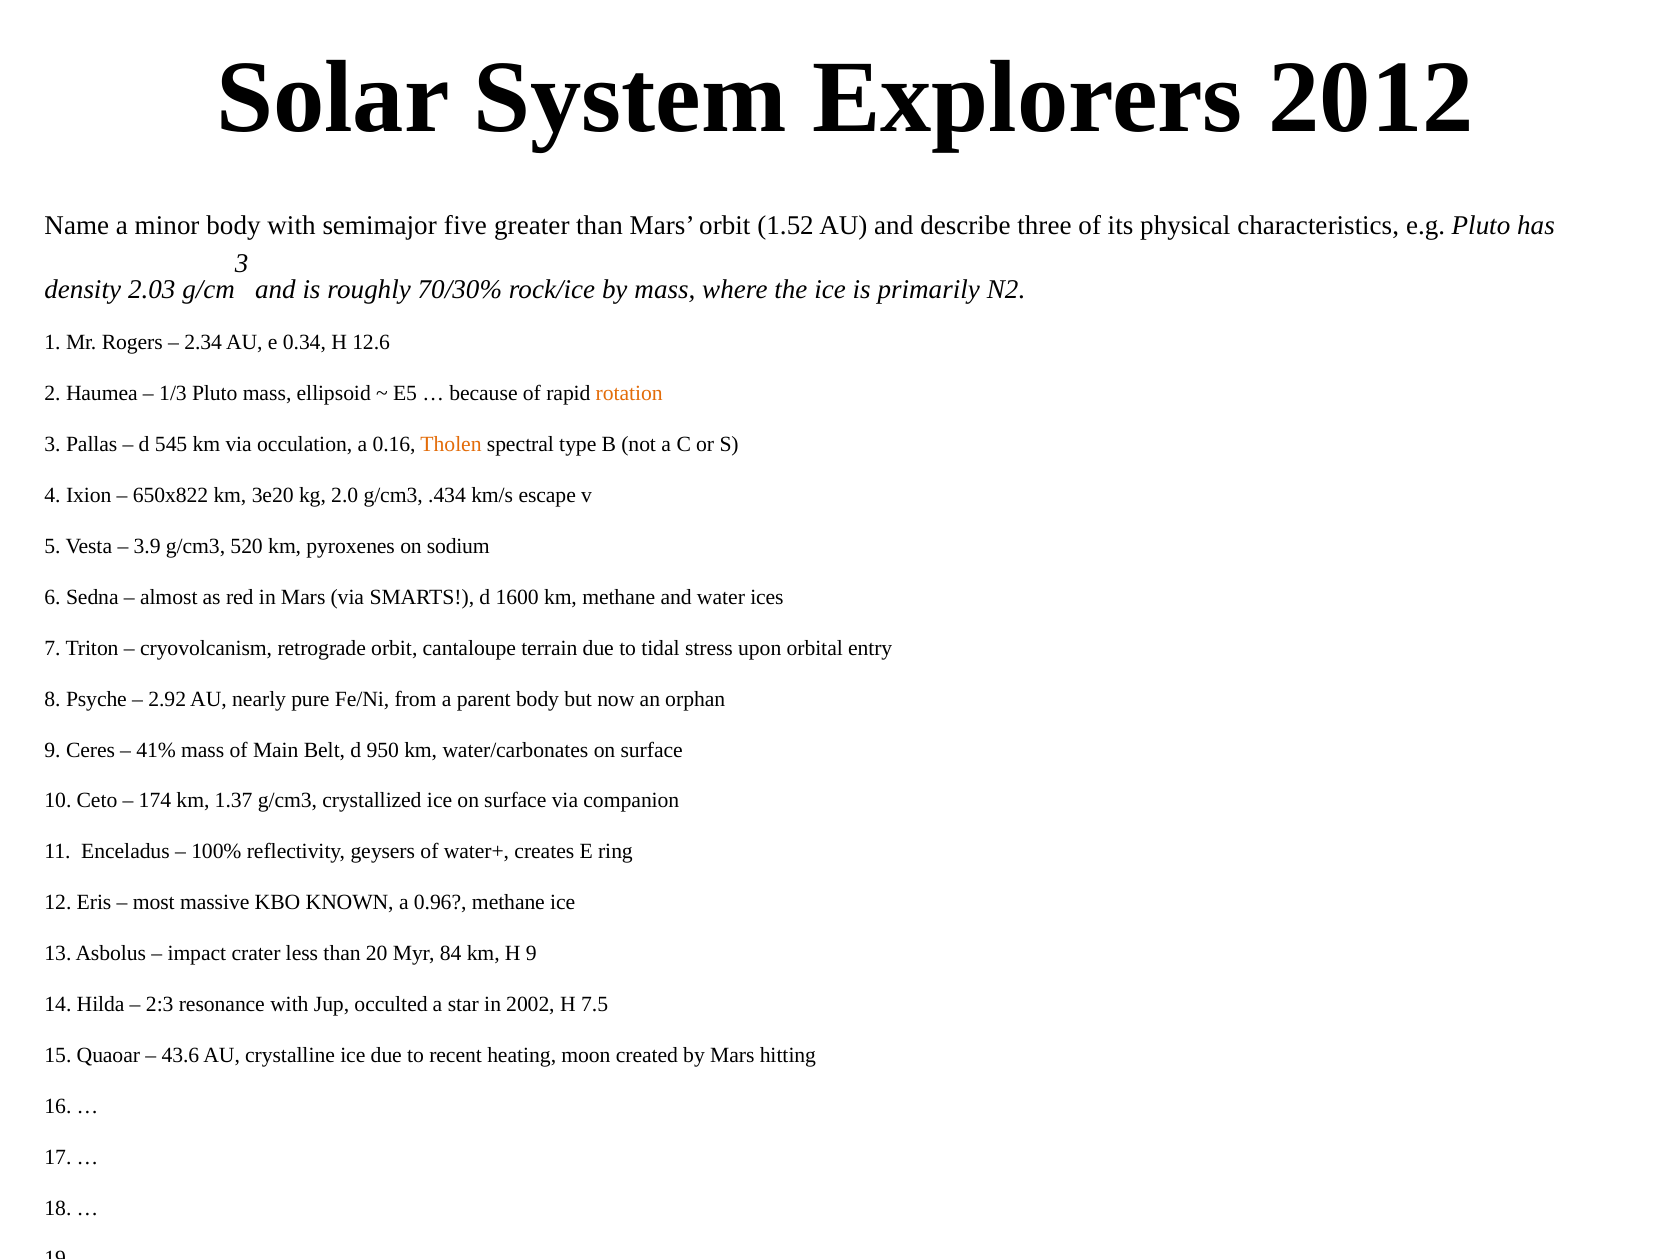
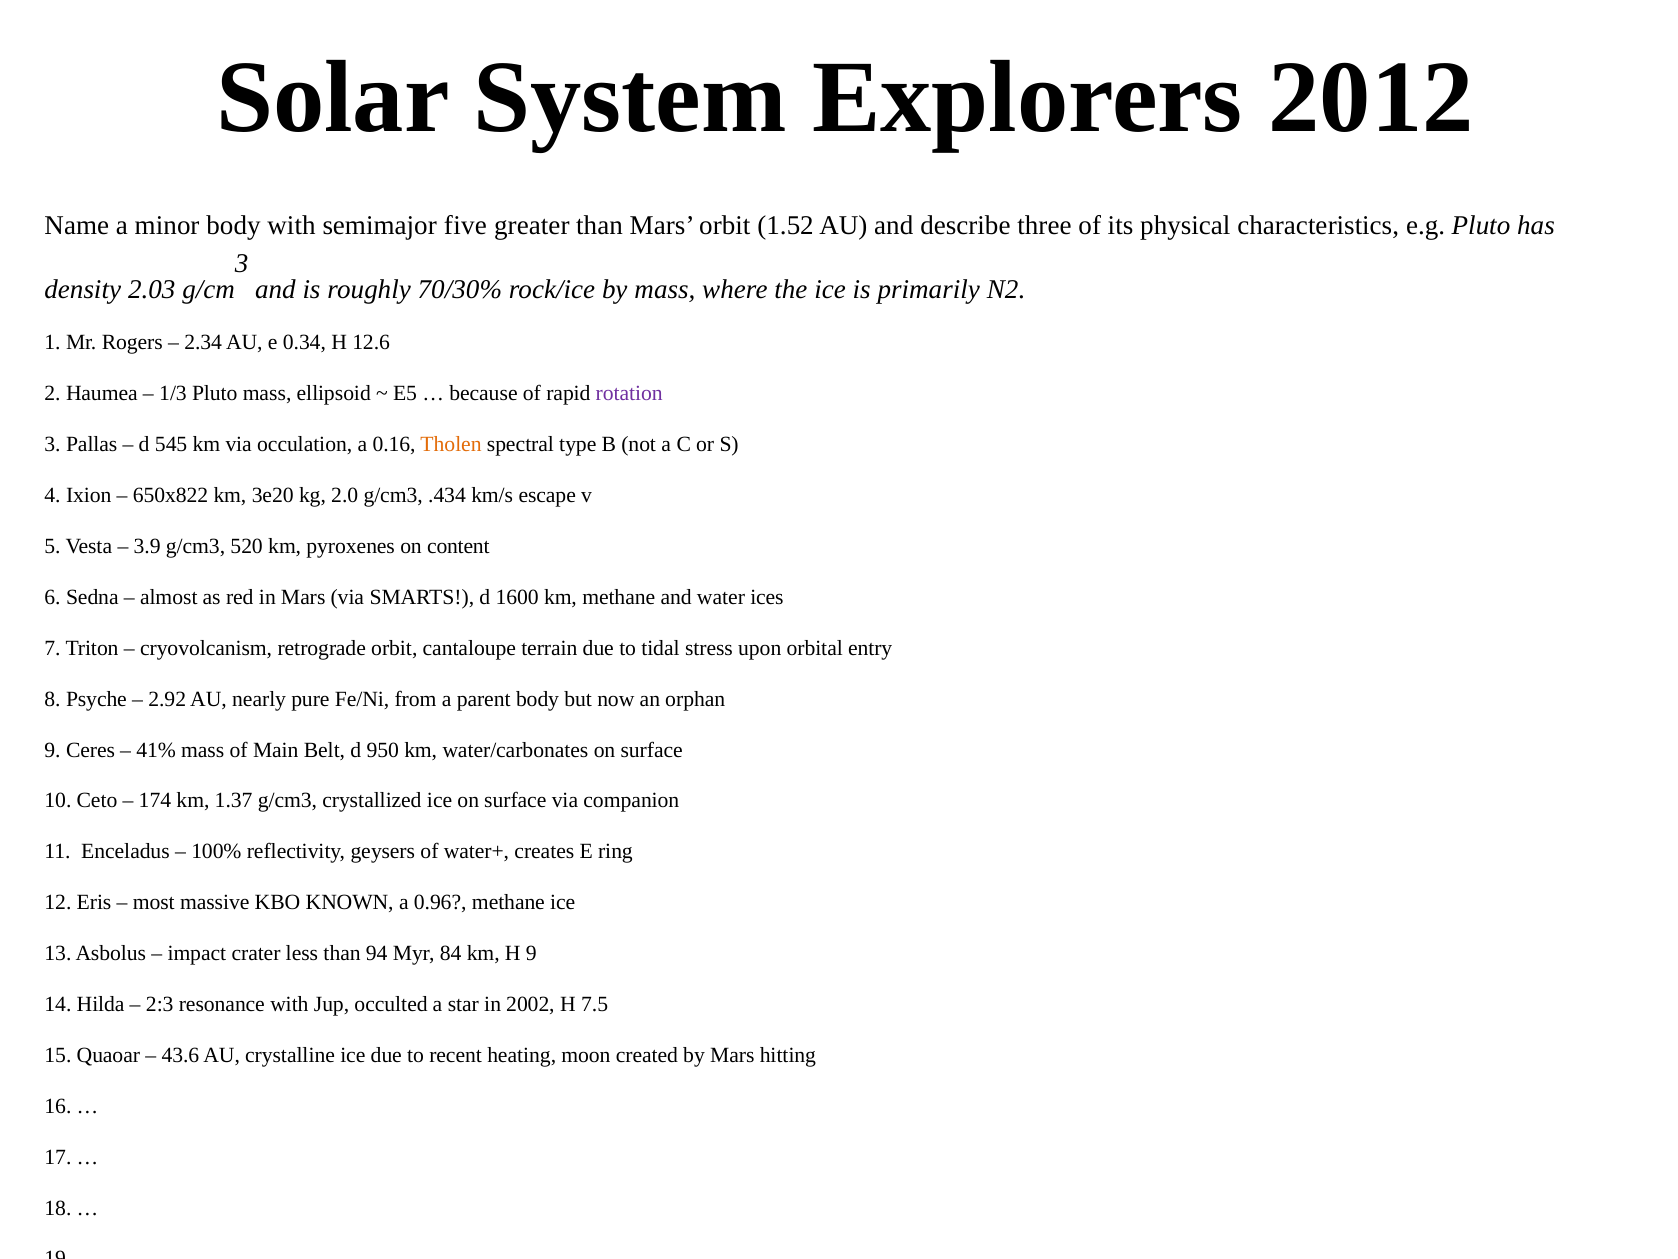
rotation colour: orange -> purple (629, 394)
sodium: sodium -> content (458, 546)
than 20: 20 -> 94 (377, 953)
